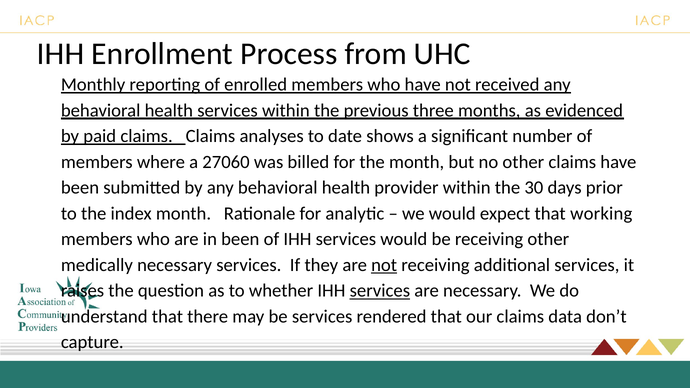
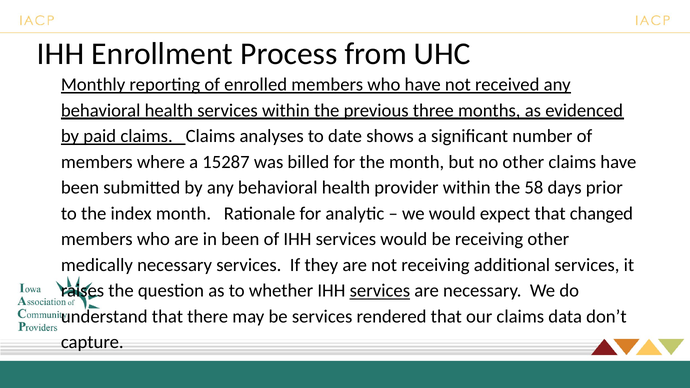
27060: 27060 -> 15287 (226, 162)
30: 30 -> 58 (534, 188)
working: working -> changed (601, 214)
not underline: present -> none (384, 265)
